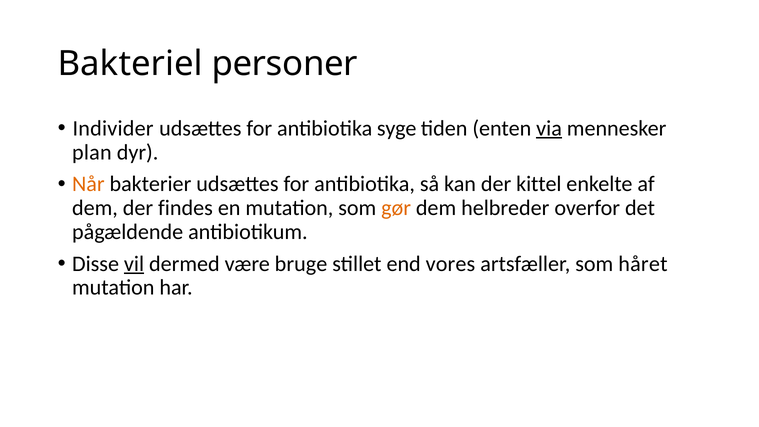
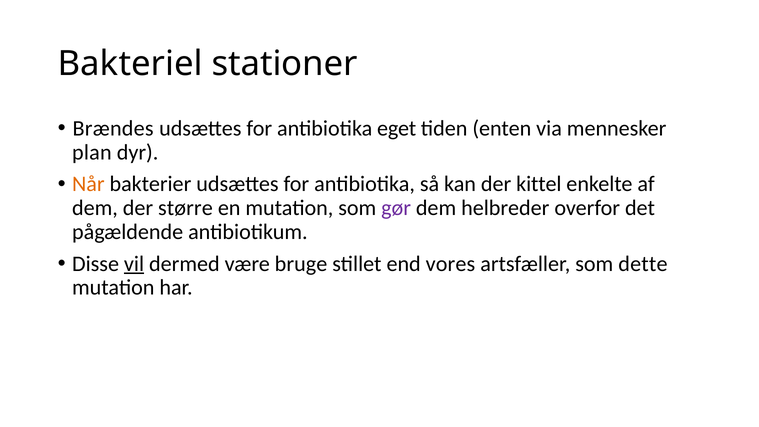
personer: personer -> stationer (285, 64)
Individer: Individer -> Brændes (113, 128)
syge: syge -> eget (397, 128)
via underline: present -> none (549, 128)
findes: findes -> større (185, 208)
gør colour: orange -> purple (396, 208)
håret: håret -> dette (643, 264)
